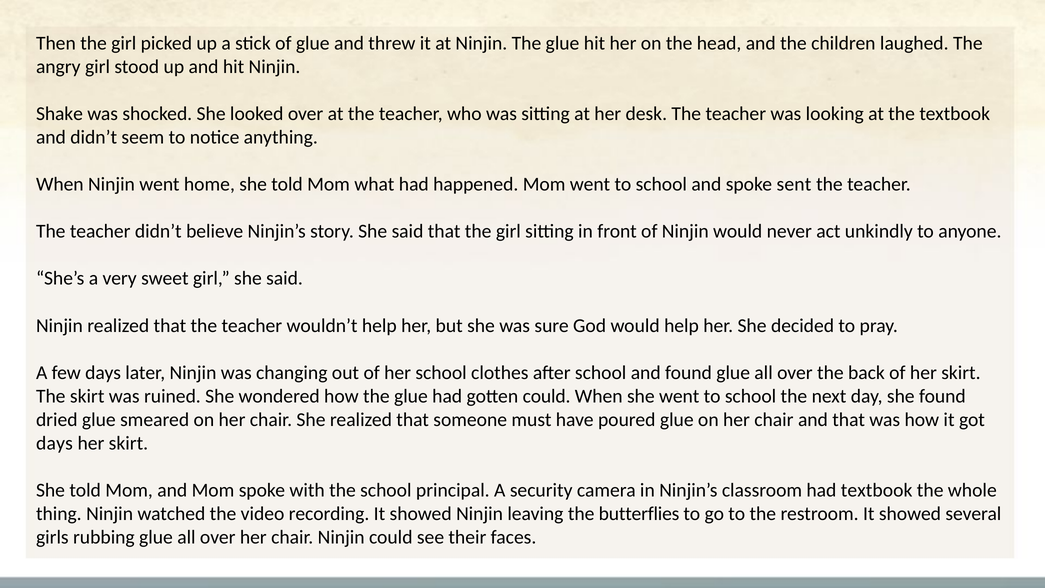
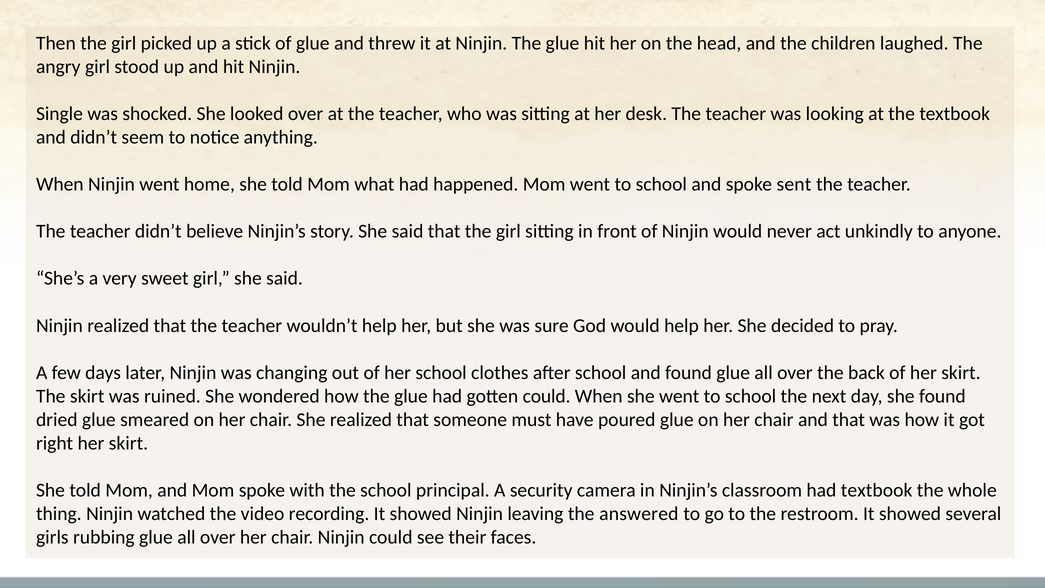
Shake: Shake -> Single (59, 114)
days: days -> right (55, 443)
butterflies: butterflies -> answered (639, 514)
